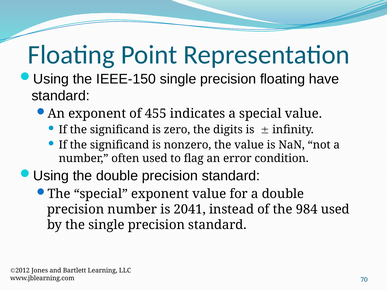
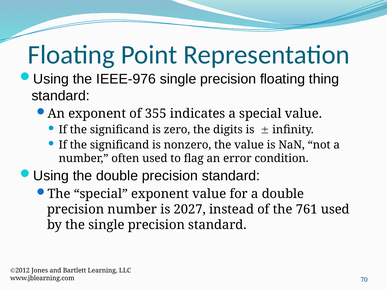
IEEE-150: IEEE-150 -> IEEE-976 (126, 79)
have: have -> thing (324, 79)
455: 455 -> 355 (156, 114)
2041: 2041 -> 2027 (190, 209)
984: 984 -> 761 (307, 209)
